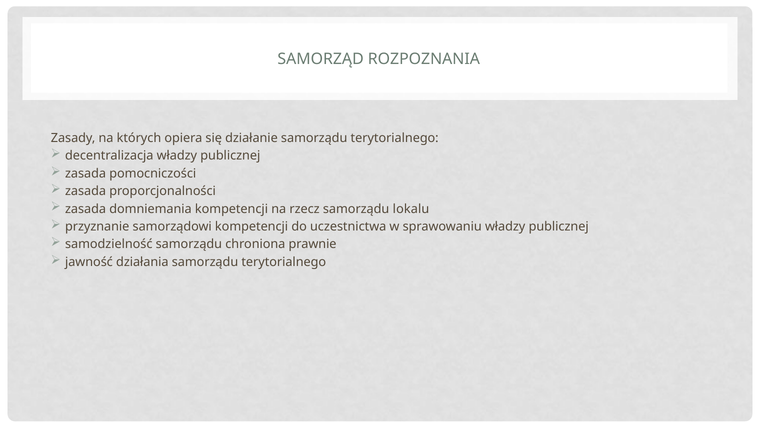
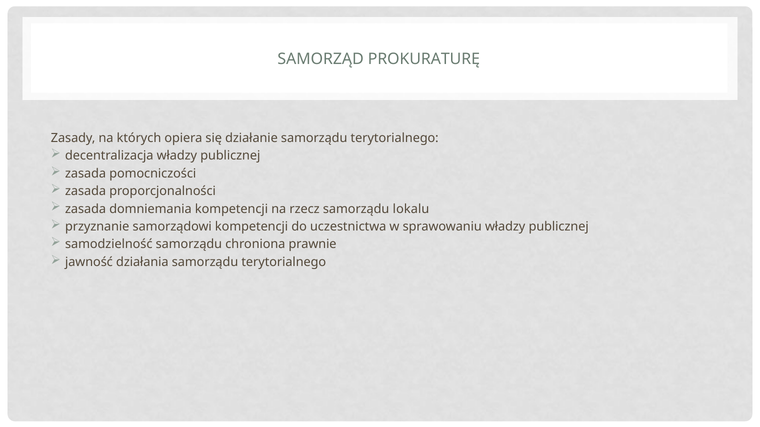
ROZPOZNANIA: ROZPOZNANIA -> PROKURATURĘ (424, 59)
